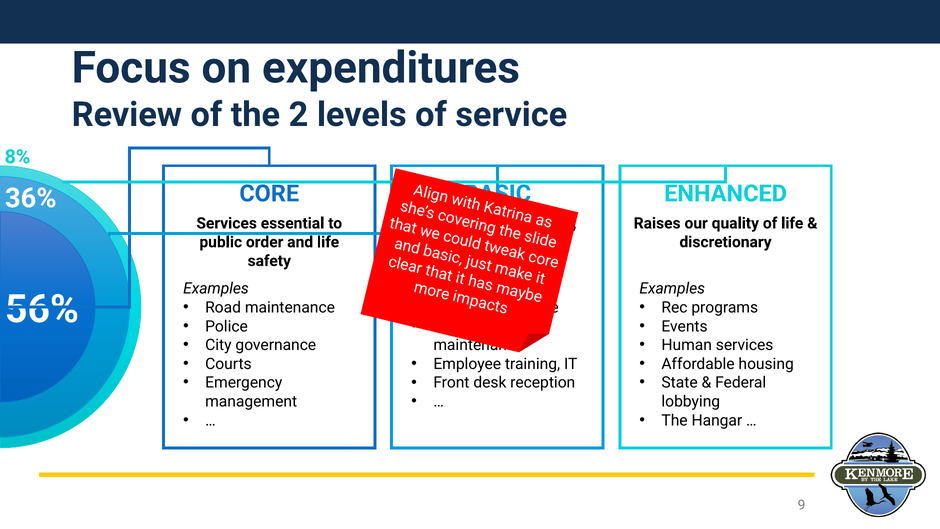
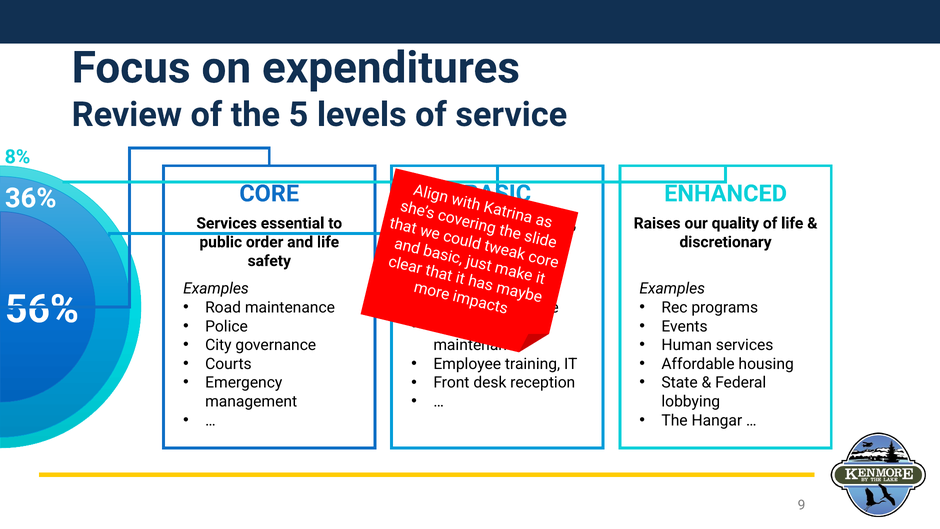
2: 2 -> 5 (298, 115)
